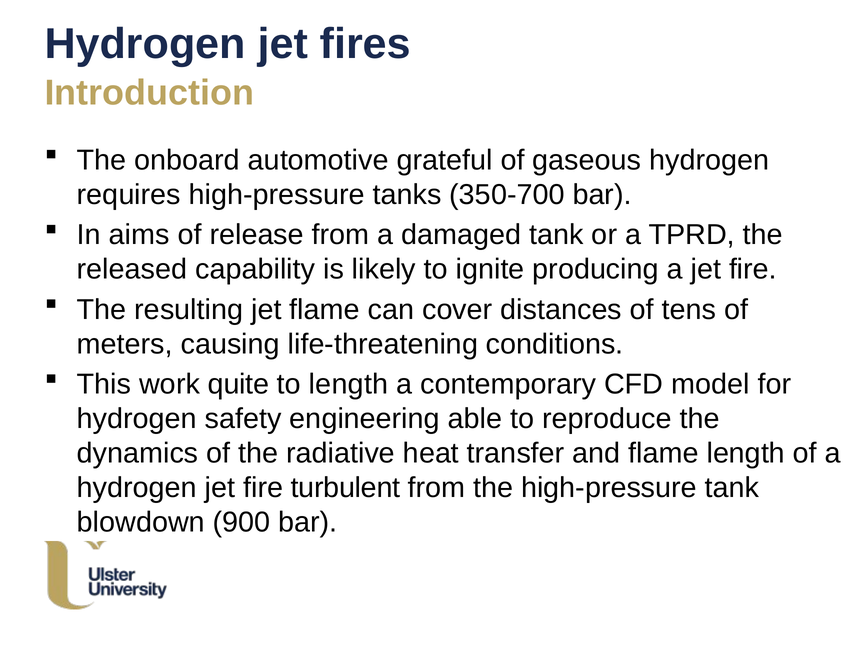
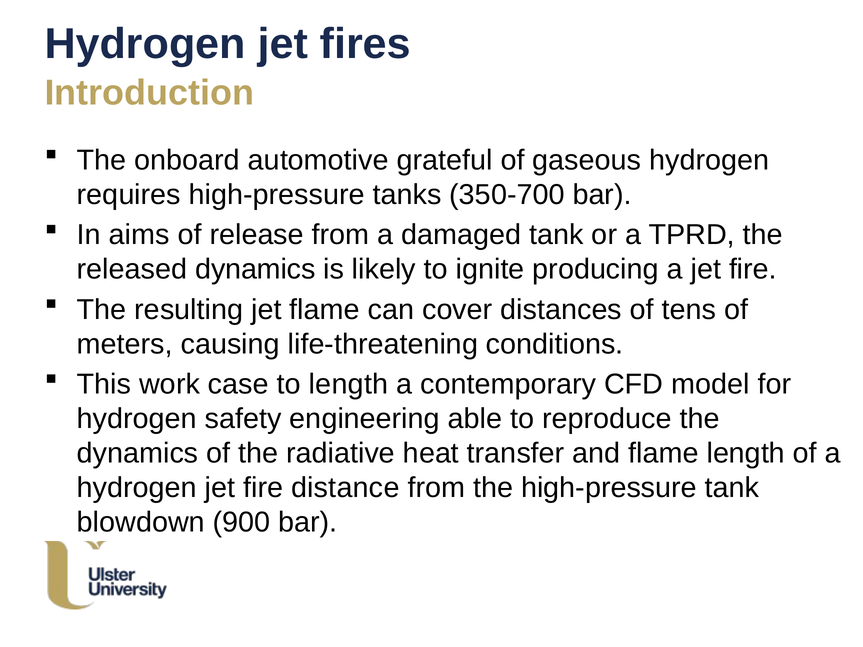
released capability: capability -> dynamics (255, 270)
quite: quite -> case (238, 385)
turbulent: turbulent -> distance (345, 488)
